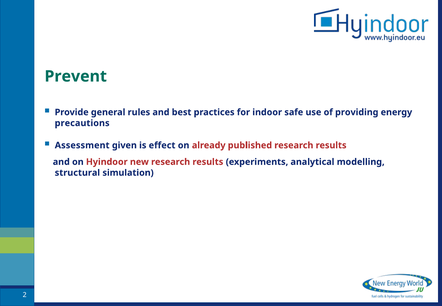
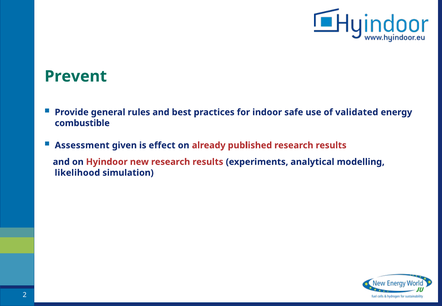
providing: providing -> validated (357, 112)
precautions: precautions -> combustible (82, 123)
structural: structural -> likelihood (77, 173)
